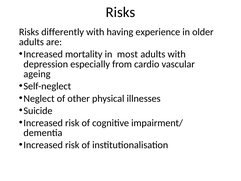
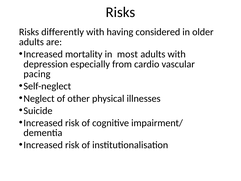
experience: experience -> considered (158, 32)
ageing: ageing -> pacing (37, 74)
